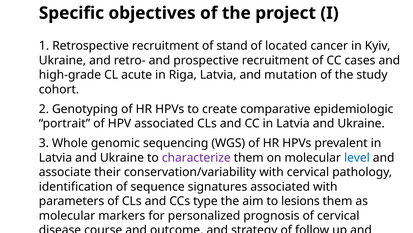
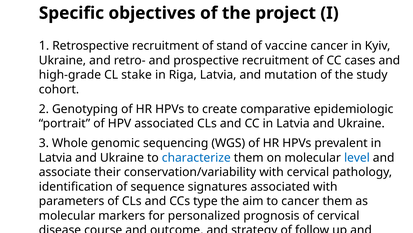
located: located -> vaccine (286, 46)
acute: acute -> stake (137, 75)
characterize colour: purple -> blue (196, 157)
to lesions: lesions -> cancer (300, 201)
